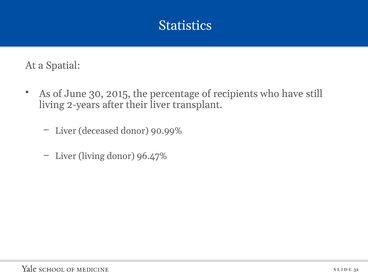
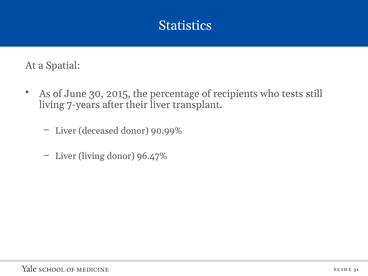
have: have -> tests (293, 94)
2-years: 2-years -> 7-years (83, 105)
